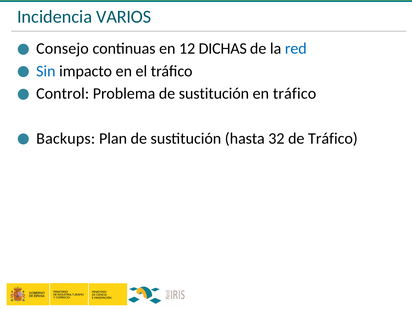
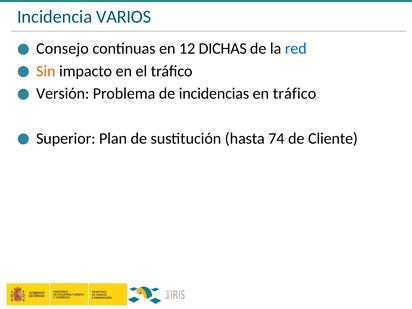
Sin colour: blue -> orange (46, 71)
Control: Control -> Versión (63, 94)
Problema de sustitución: sustitución -> incidencias (214, 94)
Backups: Backups -> Superior (66, 139)
32: 32 -> 74 (276, 139)
de Tráfico: Tráfico -> Cliente (333, 139)
